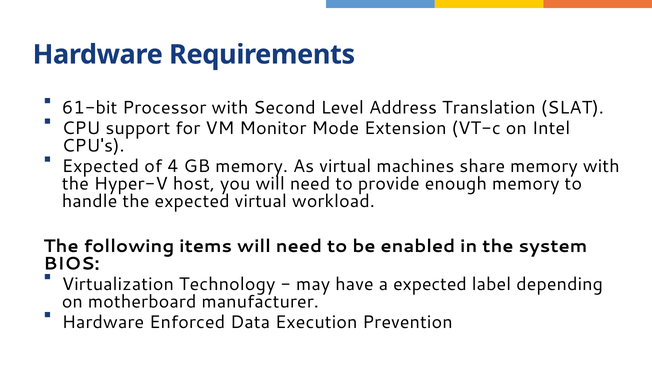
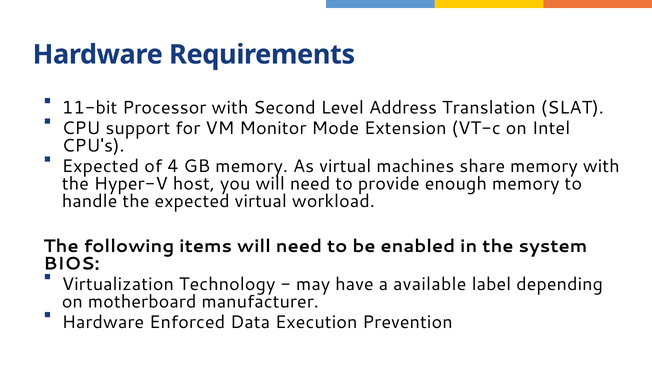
61-bit: 61-bit -> 11-bit (90, 108)
a expected: expected -> available (430, 284)
